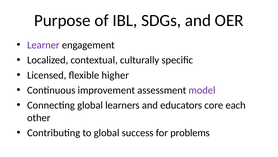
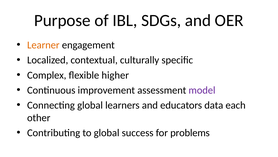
Learner colour: purple -> orange (43, 45)
Licensed: Licensed -> Complex (47, 75)
core: core -> data (214, 105)
